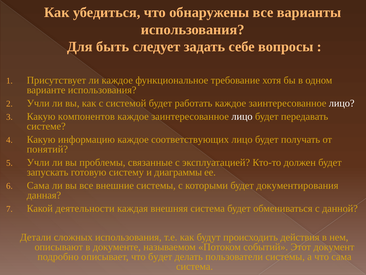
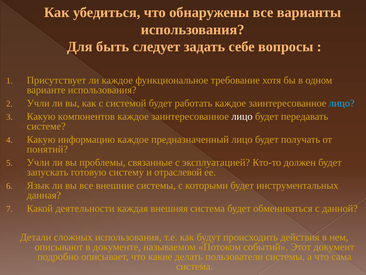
лицо colour: white -> light blue (342, 103)
соответствующих: соответствующих -> предназначенный (190, 139)
диаграммы: диаграммы -> отраслевой (178, 172)
Сама: Сама -> Язык (38, 185)
документирования: документирования -> инструментальных (297, 185)
что будет: будет -> какие (160, 256)
